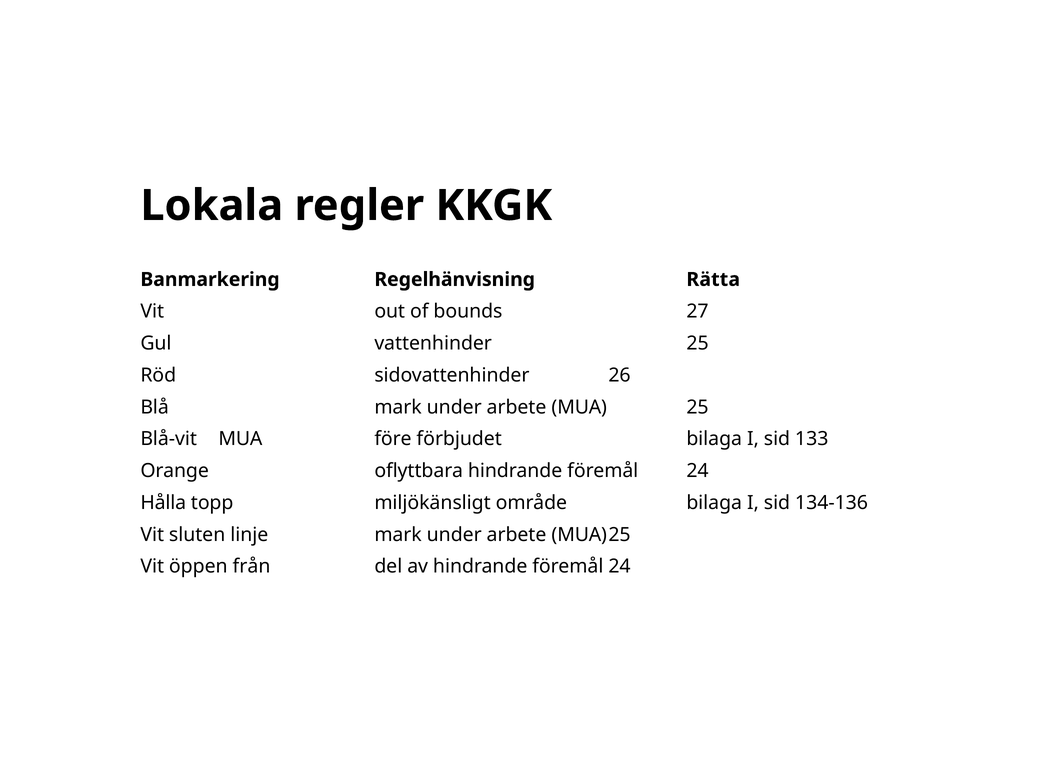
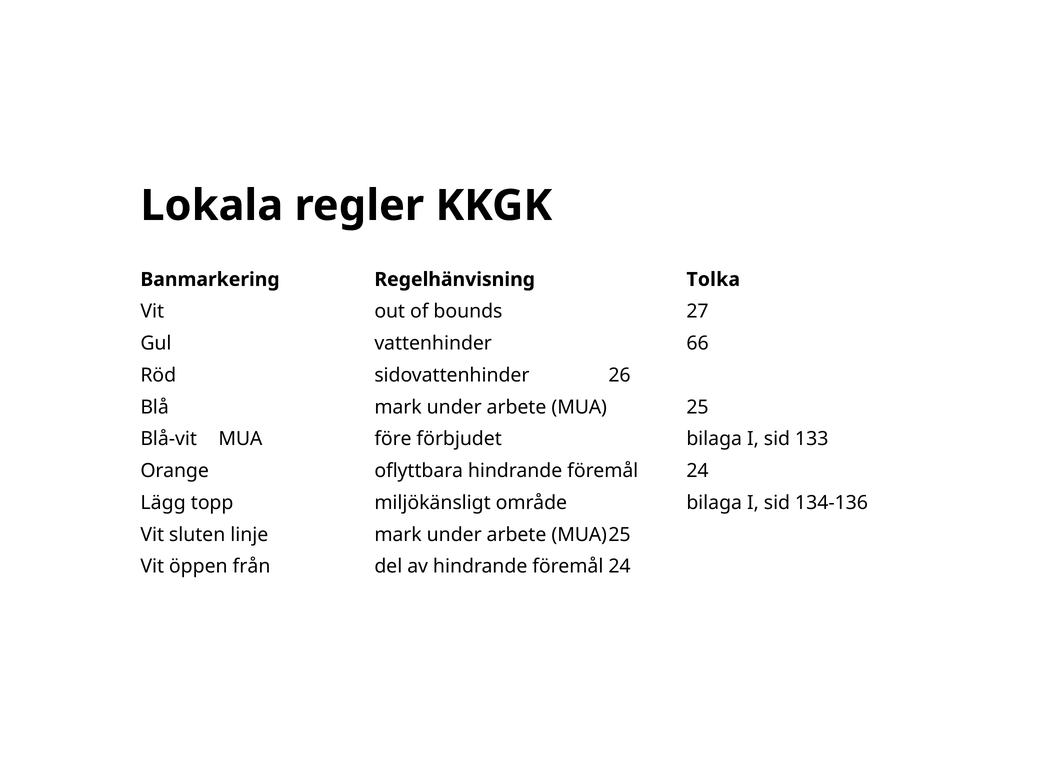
Rätta: Rätta -> Tolka (713, 279)
vattenhinder 25: 25 -> 66 (698, 343)
Hålla: Hålla -> Lägg (163, 503)
